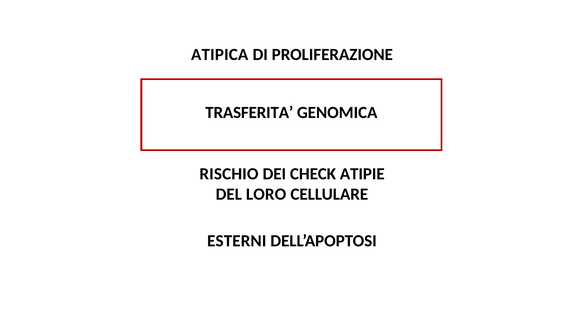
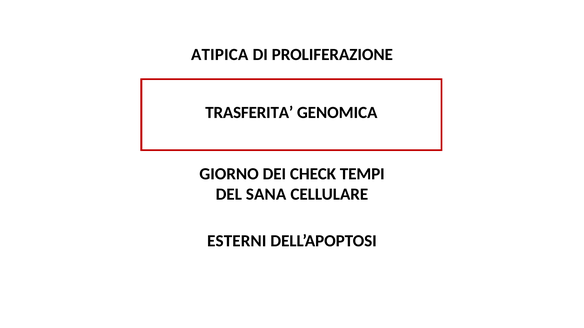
RISCHIO: RISCHIO -> GIORNO (229, 174)
ATIPIE: ATIPIE -> TEMPI (362, 174)
LORO: LORO -> SANA (266, 194)
